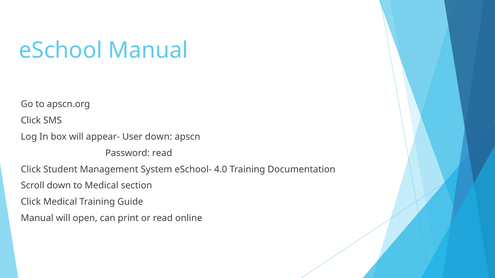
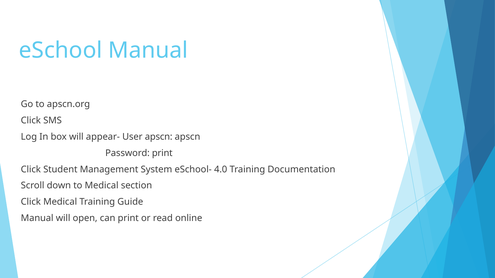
User down: down -> apscn (159, 137)
Password read: read -> print (162, 153)
